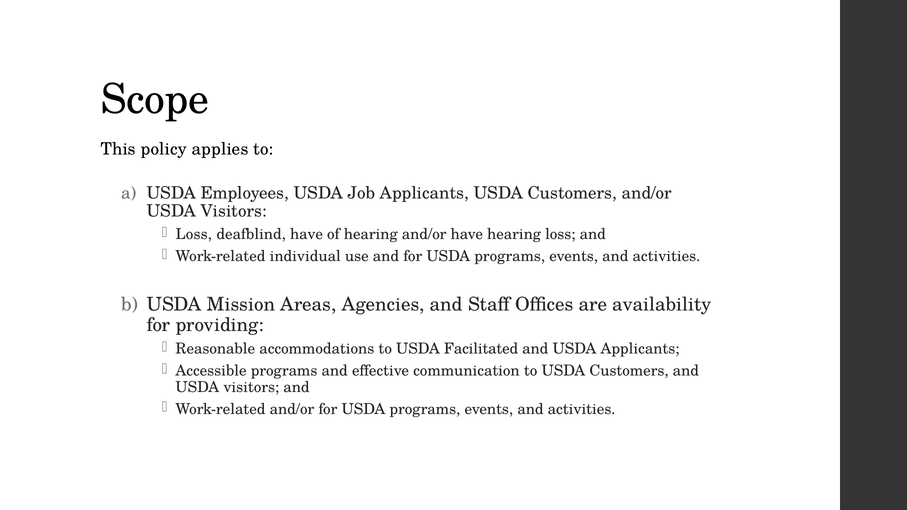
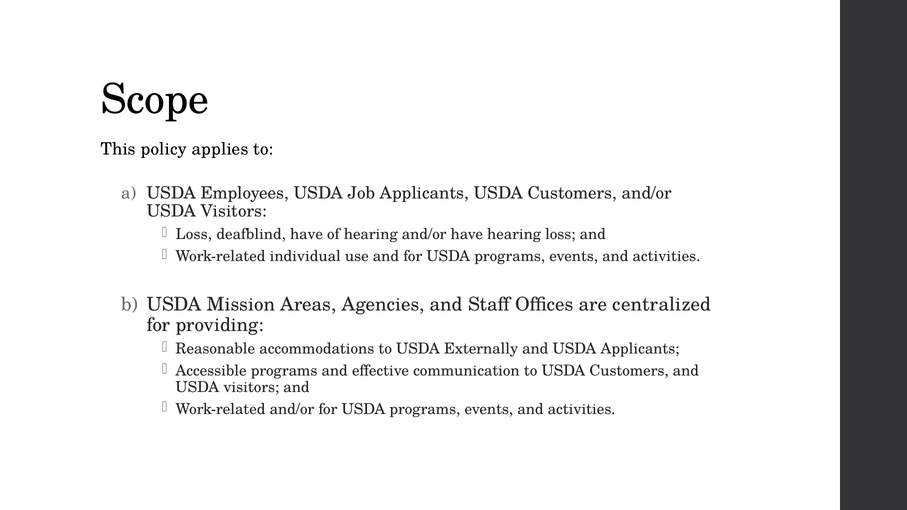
availability: availability -> centralized (662, 305)
Facilitated: Facilitated -> Externally (481, 349)
